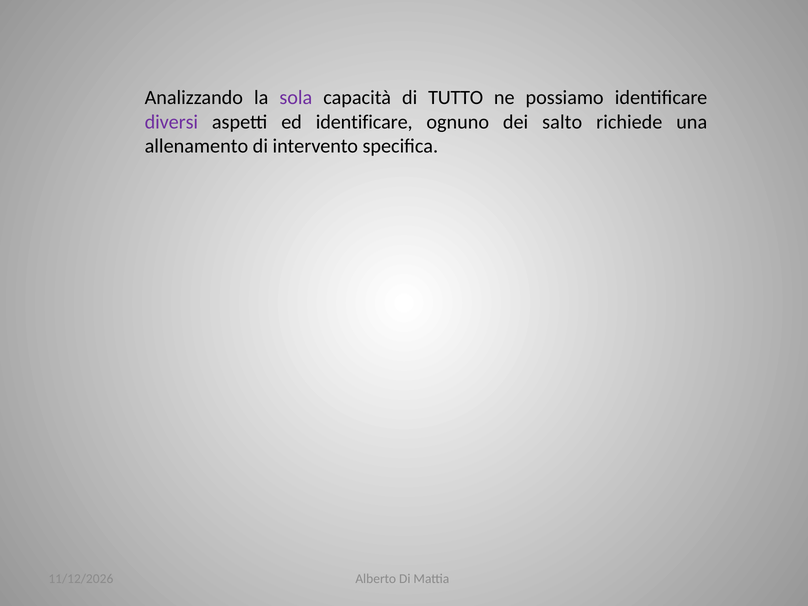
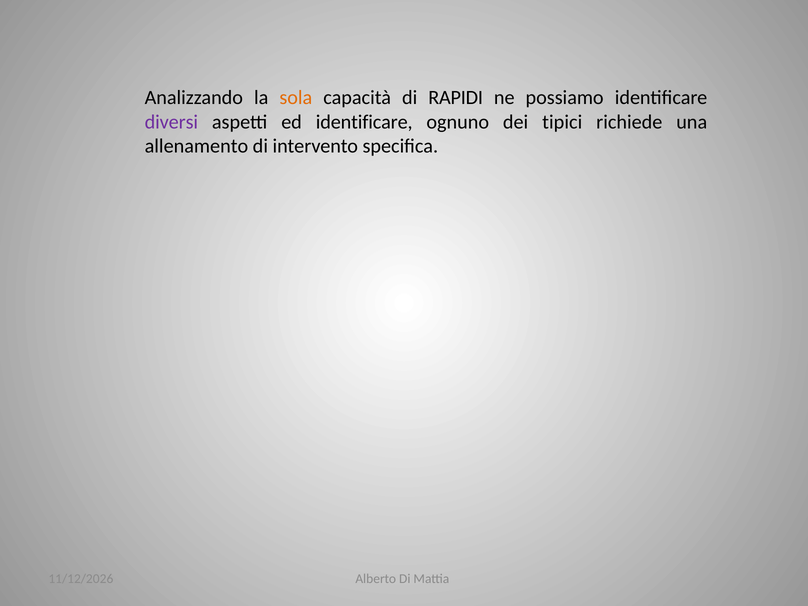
sola colour: purple -> orange (296, 98)
TUTTO: TUTTO -> RAPIDI (456, 98)
salto: salto -> tipici (562, 122)
